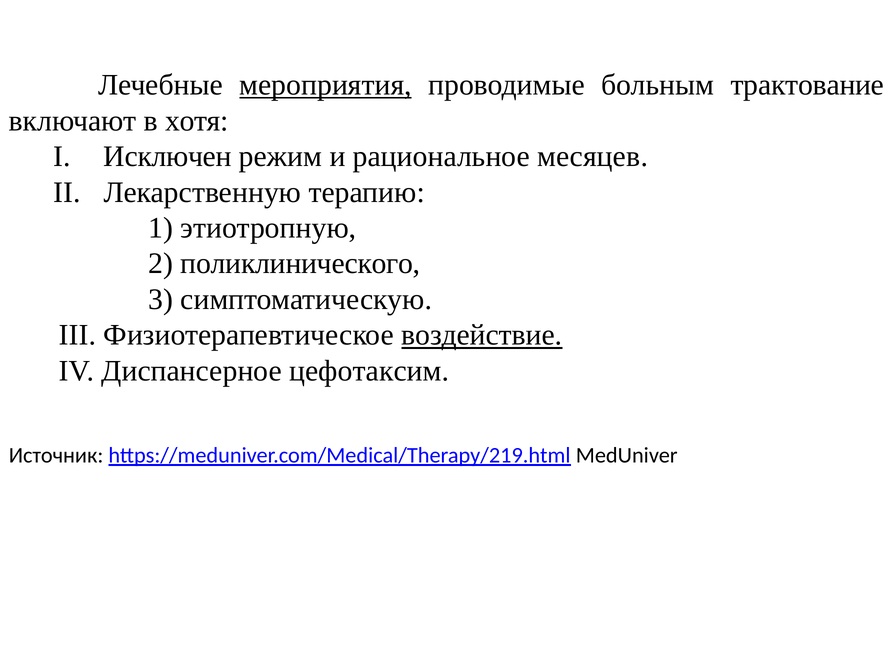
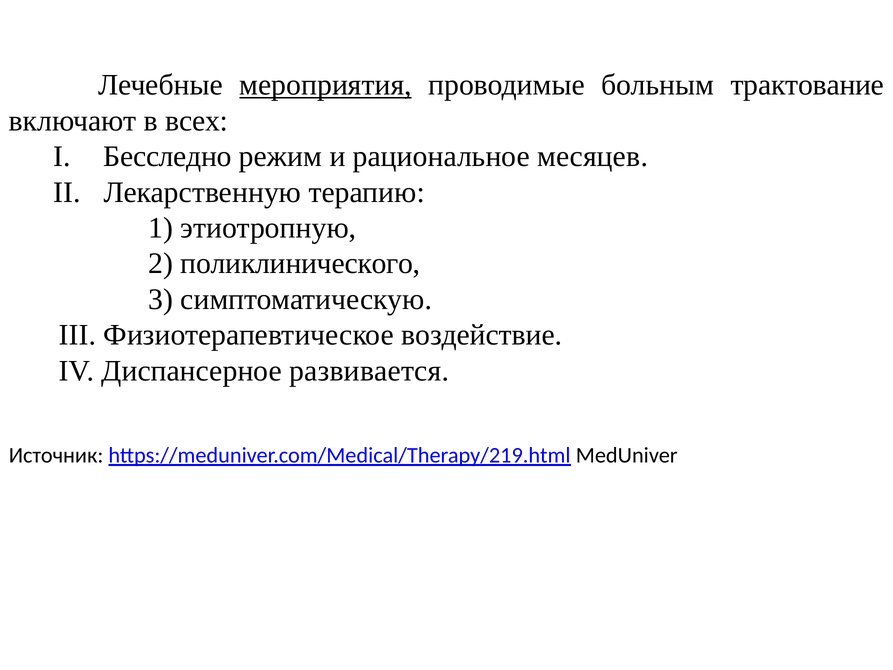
хотя: хотя -> всех (197, 121)
Исключен: Исключен -> Бесследно (168, 156)
воздействие underline: present -> none (482, 335)
цефотаксим: цефотаксим -> развивается (369, 371)
